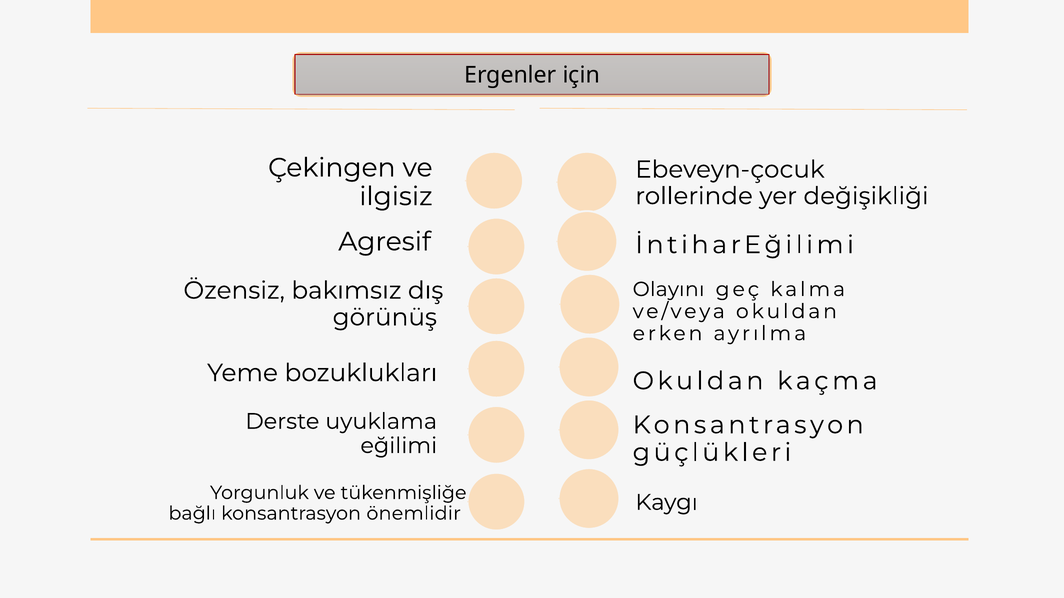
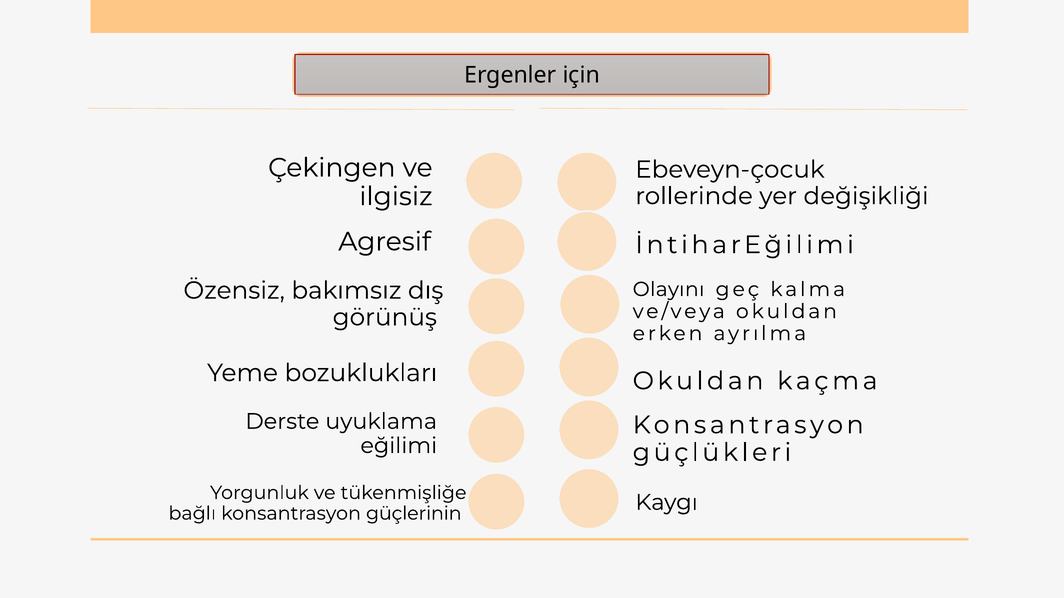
önemlidir: önemlidir -> güçlerinin (414, 514)
